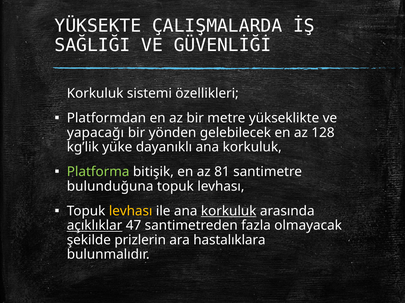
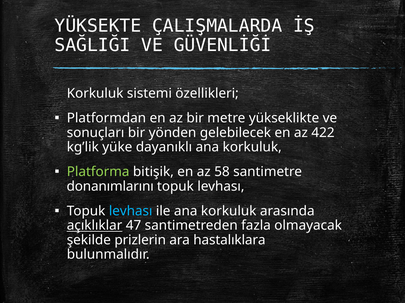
yapacağı: yapacağı -> sonuçları (96, 133)
128: 128 -> 422 (323, 133)
81: 81 -> 58 (222, 172)
bulunduğuna: bulunduğuna -> donanımlarını (110, 187)
levhası colour: yellow -> light blue (131, 211)
korkuluk underline: present -> none (229, 211)
